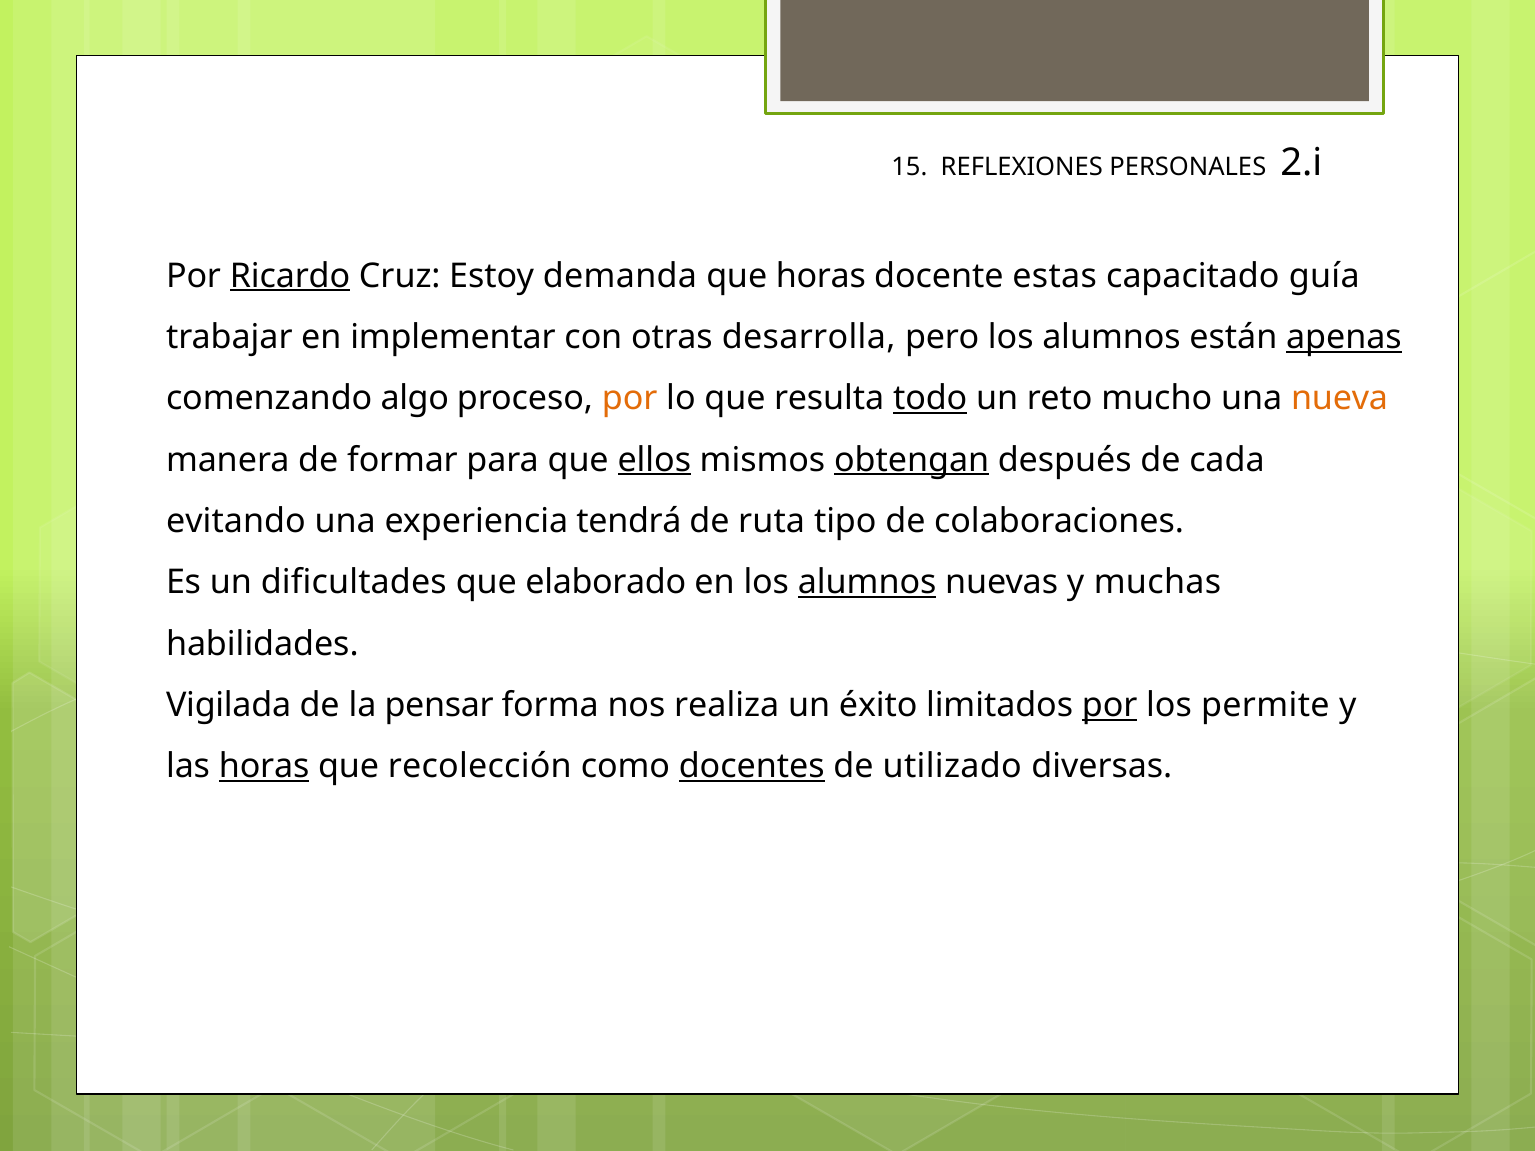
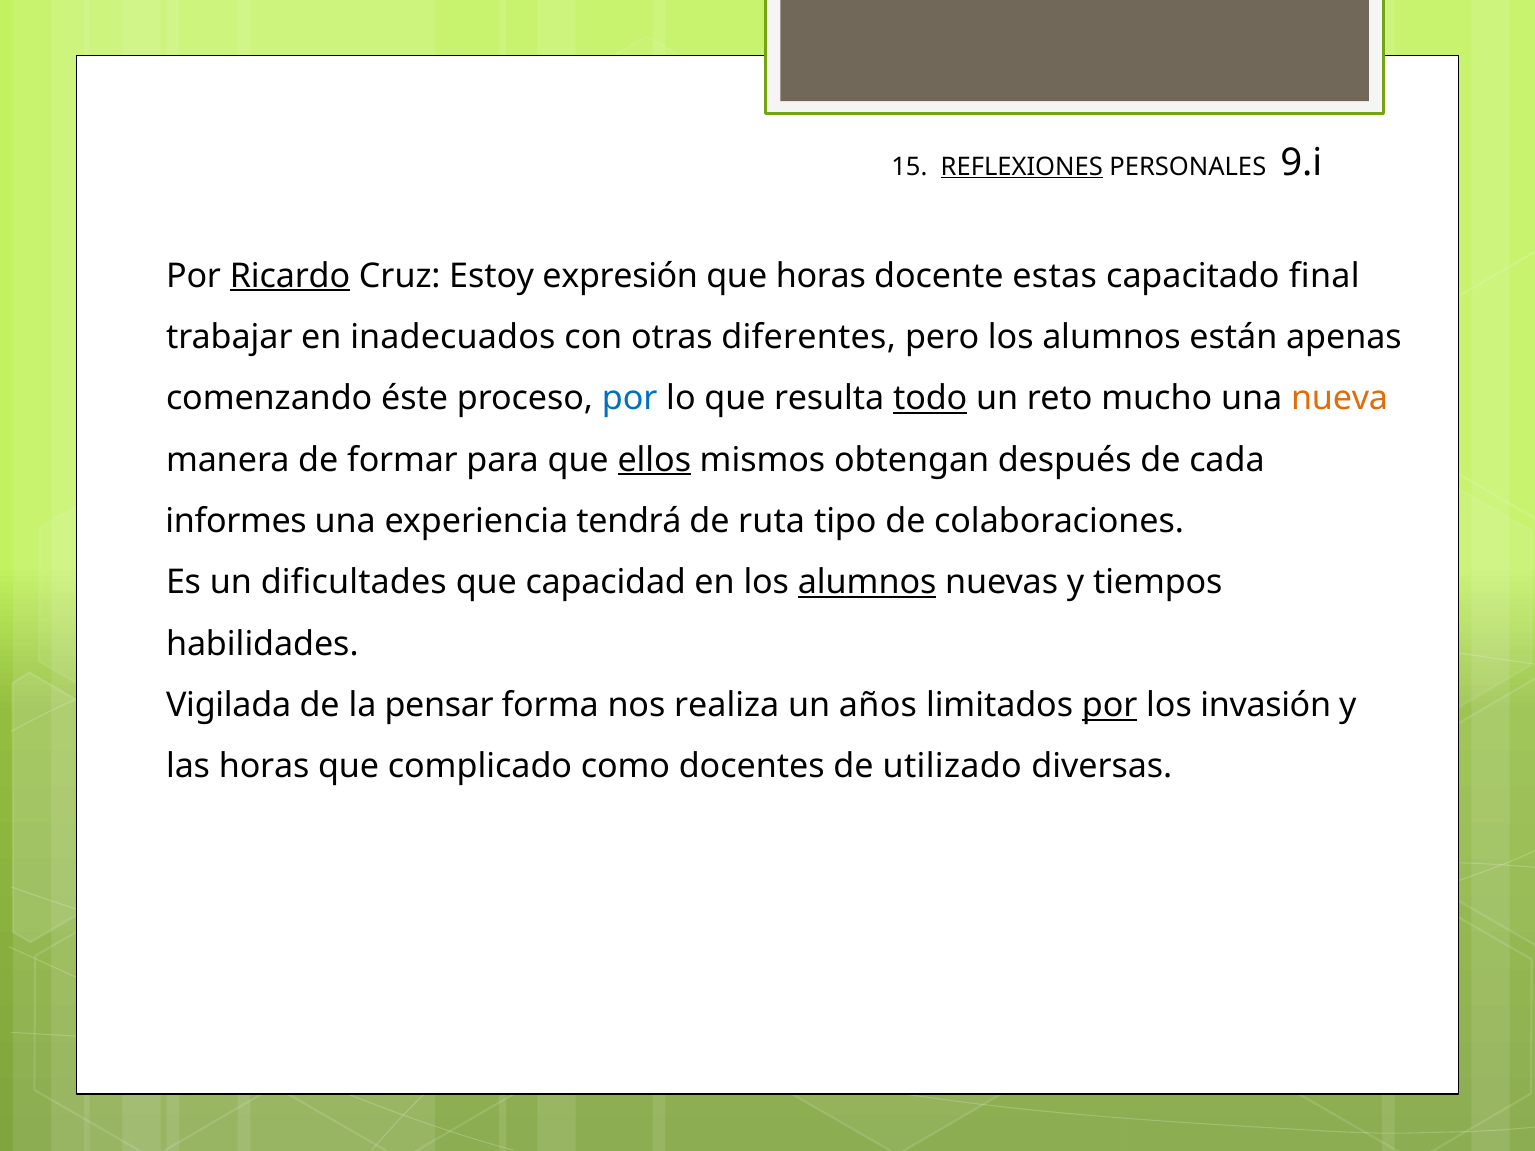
REFLEXIONES underline: none -> present (1022, 167)
2.i: 2.i -> 9.i (1301, 163)
demanda: demanda -> expresión (620, 276)
guía: guía -> final (1324, 276)
implementar: implementar -> inadecuados (453, 337)
desarrolla: desarrolla -> diferentes (809, 337)
apenas underline: present -> none (1344, 337)
algo: algo -> éste (415, 399)
por colour: orange -> blue (630, 399)
obtengan underline: present -> none (912, 460)
evitando: evitando -> informes (236, 521)
elaborado: elaborado -> capacidad (606, 583)
muchas: muchas -> tiempos (1158, 583)
éxito: éxito -> años (878, 705)
permite: permite -> invasión (1266, 705)
horas underline: present -> none (264, 767)
recolección: recolección -> complicado (480, 767)
docentes underline: present -> none (752, 767)
